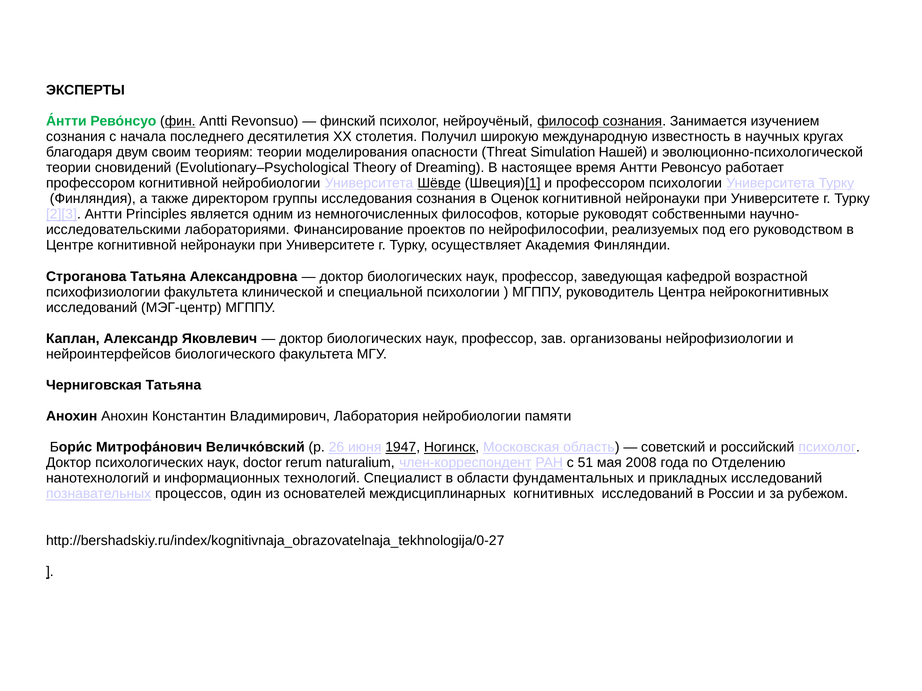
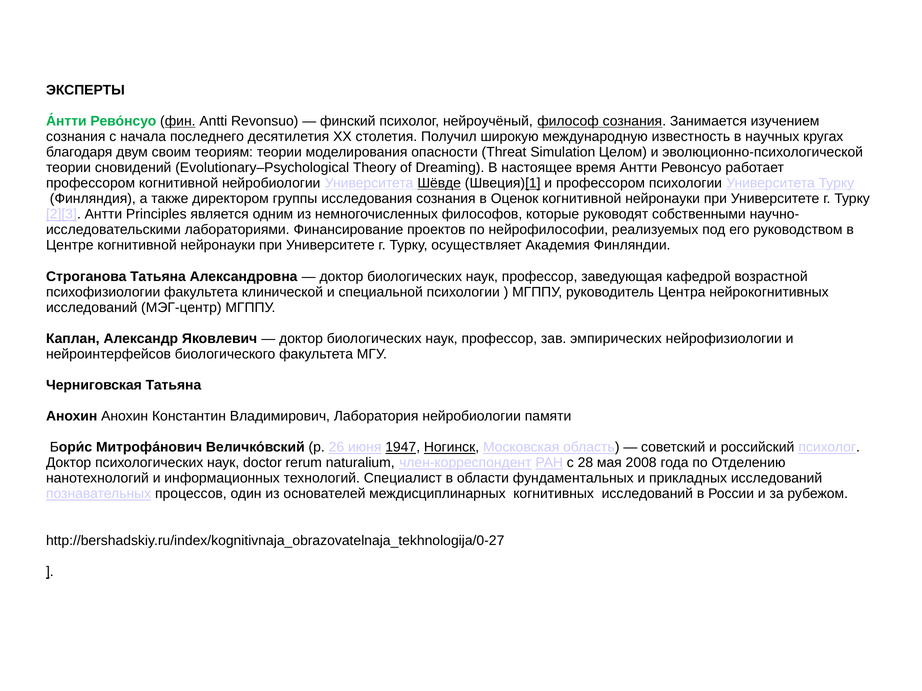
Нашей: Нашей -> Целом (623, 152)
организованы: организованы -> эмпирических (616, 339)
51: 51 -> 28 (585, 463)
